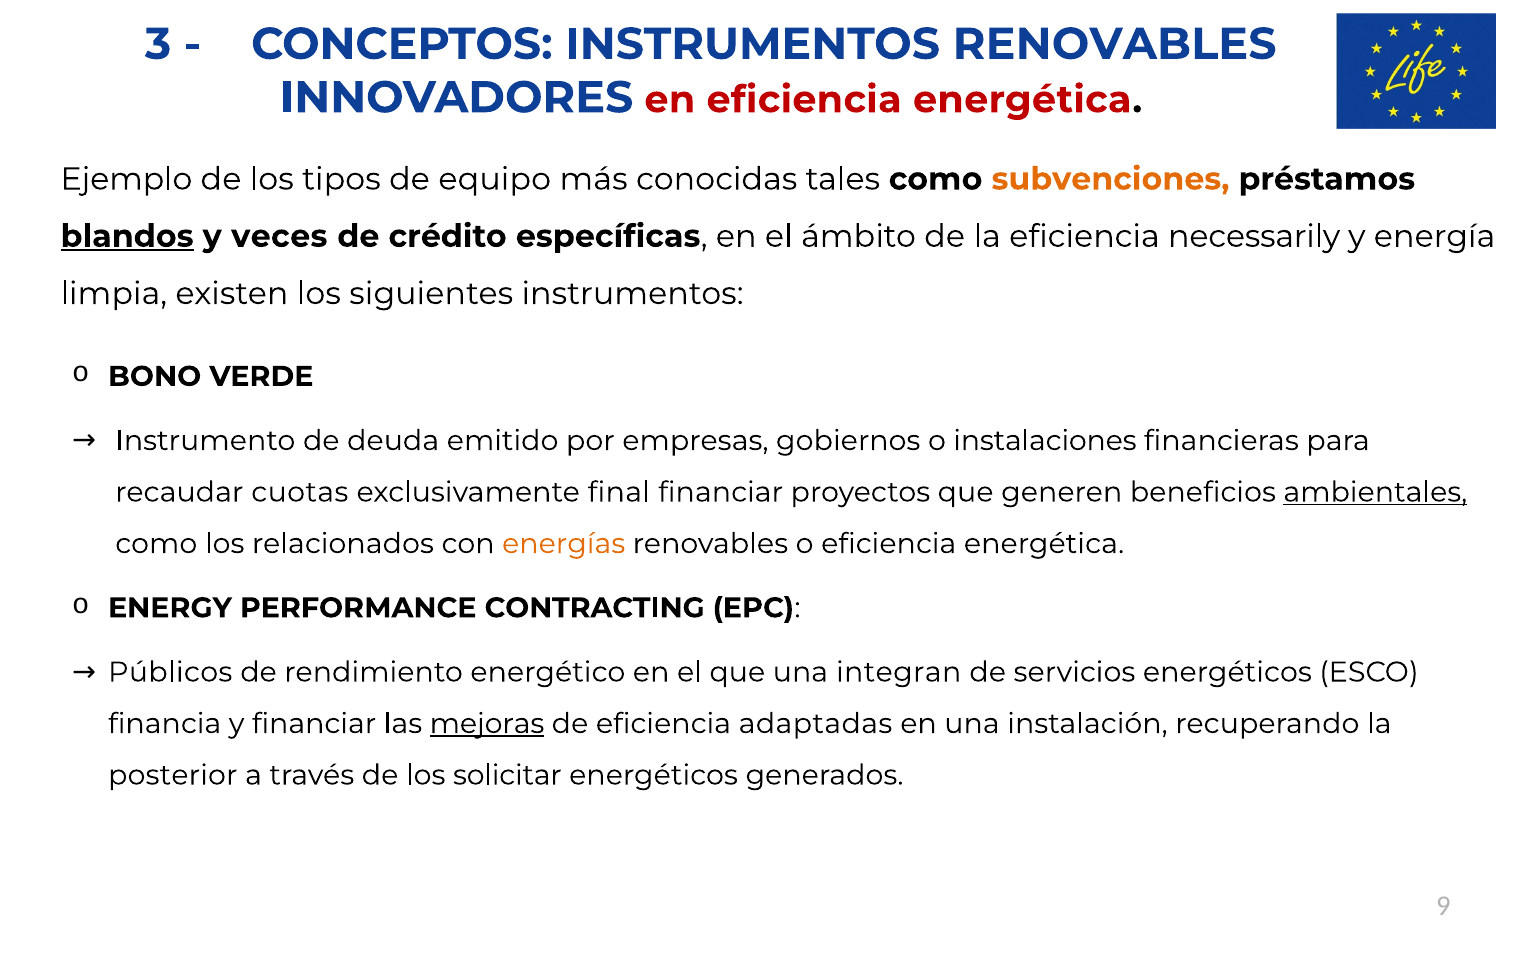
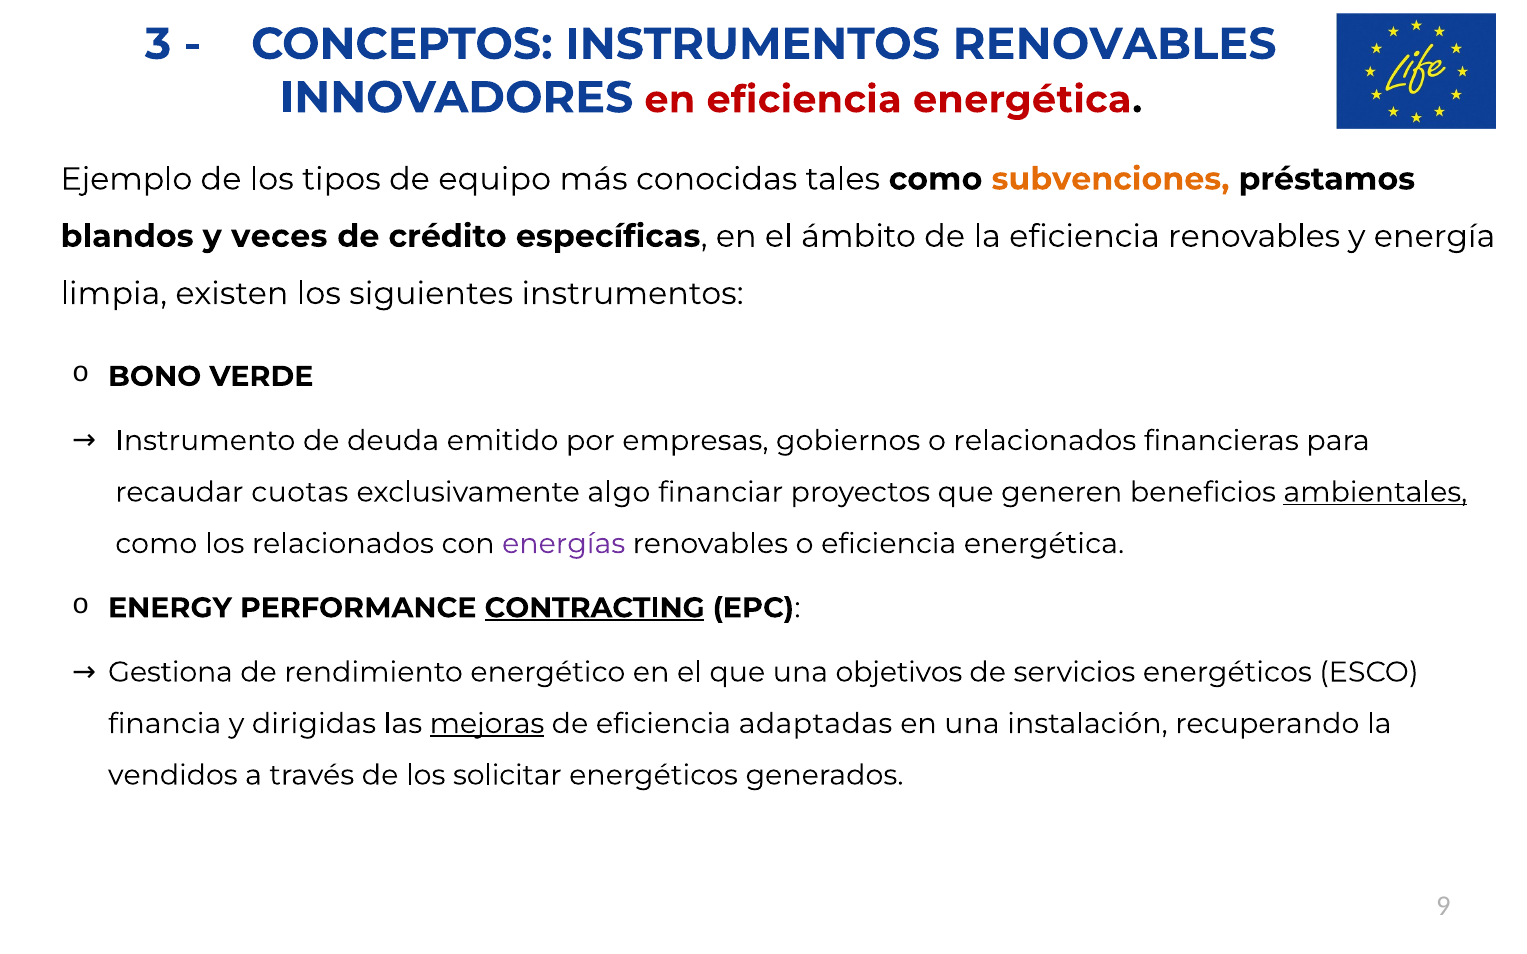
blandos underline: present -> none (127, 236)
eficiencia necessarily: necessarily -> renovables (1254, 236)
o instalaciones: instalaciones -> relacionados (1045, 441)
final: final -> algo (619, 492)
energías colour: orange -> purple (564, 544)
CONTRACTING underline: none -> present (595, 608)
Públicos: Públicos -> Gestiona (170, 672)
integran: integran -> objetivos (899, 672)
y financiar: financiar -> dirigidas (314, 724)
posterior: posterior -> vendidos (173, 775)
